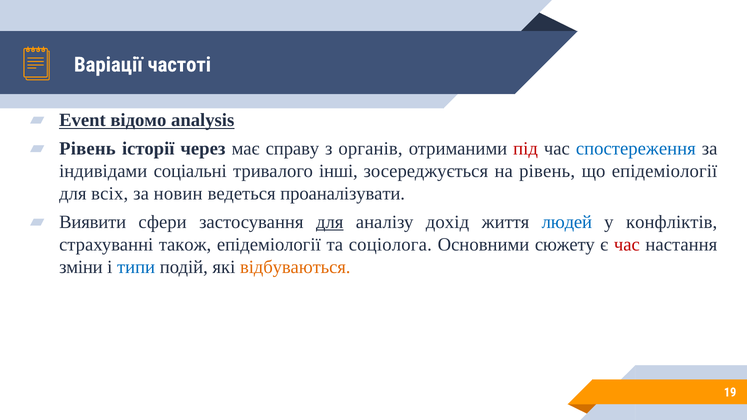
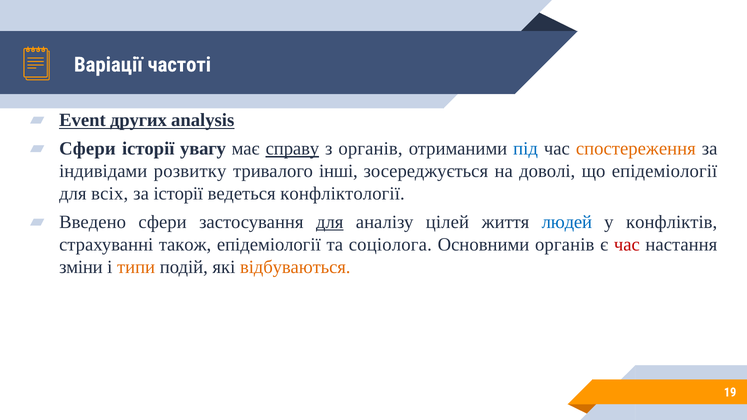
відомо: відомо -> других (138, 120)
Рівень: Рівень -> Сфери (87, 149)
через: через -> увагу (203, 149)
справу underline: none -> present (292, 149)
під colour: red -> blue (526, 149)
спостереження colour: blue -> orange (636, 149)
соціальні: соціальні -> розвитку (190, 171)
на рівень: рівень -> доволі (547, 171)
за новин: новин -> історії (178, 194)
проаналізувати: проаналізувати -> конфліктології (343, 194)
Виявити: Виявити -> Введено (93, 222)
дохід: дохід -> цілей (447, 222)
Основними сюжету: сюжету -> органів (565, 245)
типи colour: blue -> orange (136, 267)
